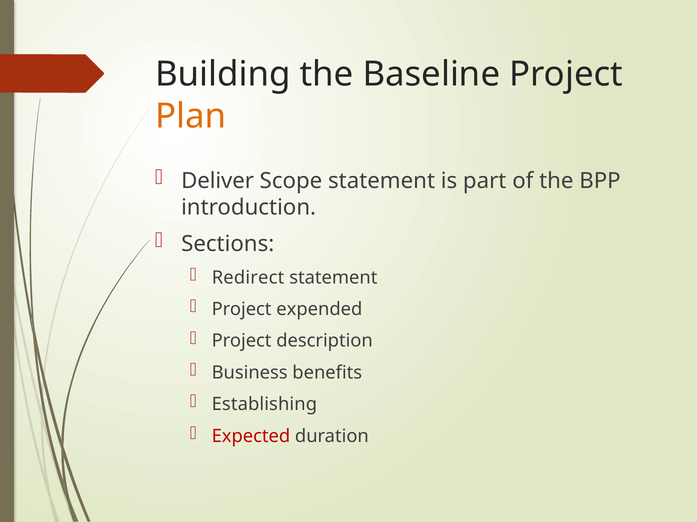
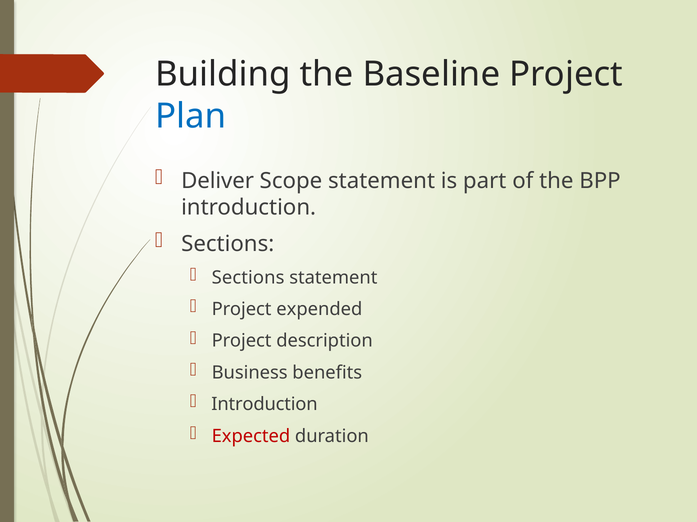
Plan colour: orange -> blue (191, 116)
Redirect: Redirect -> Sections (248, 278)
Establishing: Establishing -> Introduction (265, 405)
